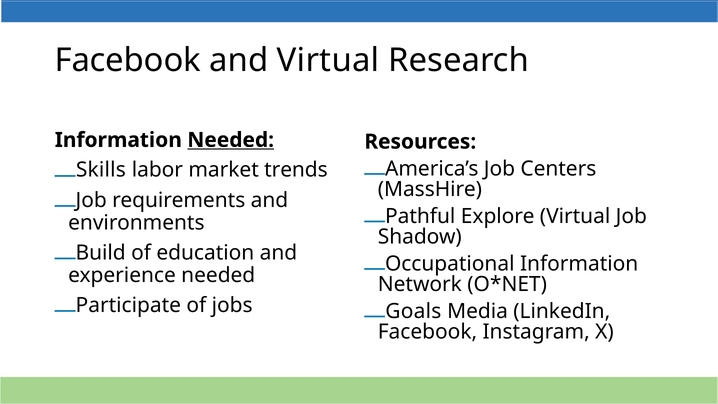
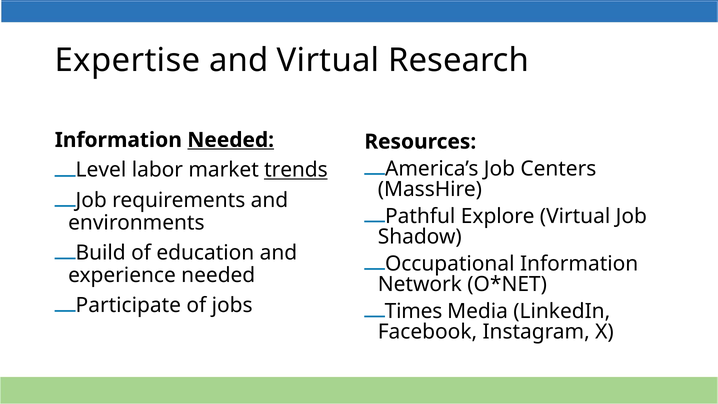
Facebook: Facebook -> Expertise (128, 60)
Skills: Skills -> Level (101, 170)
trends underline: none -> present (296, 170)
Goals: Goals -> Times (414, 311)
